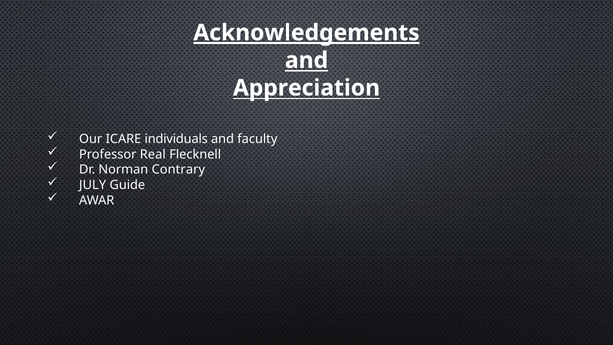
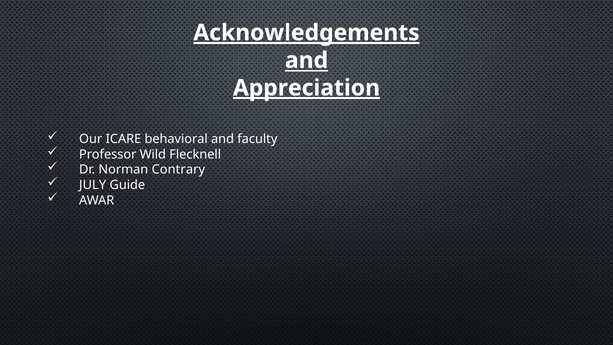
Appreciation underline: none -> present (306, 88)
individuals: individuals -> behavioral (176, 139)
Real: Real -> Wild (153, 154)
